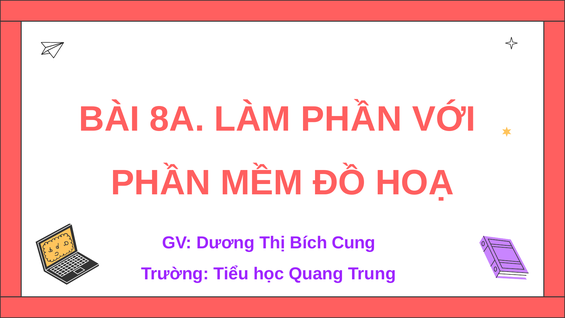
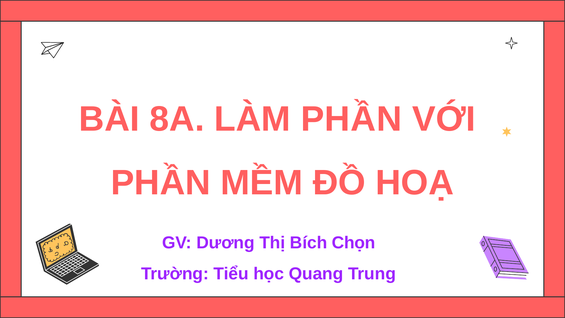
Cung: Cung -> Chọn (354, 243)
